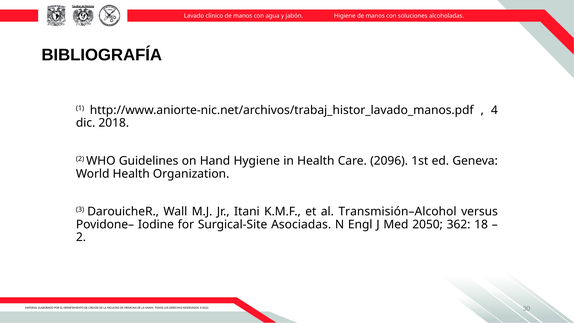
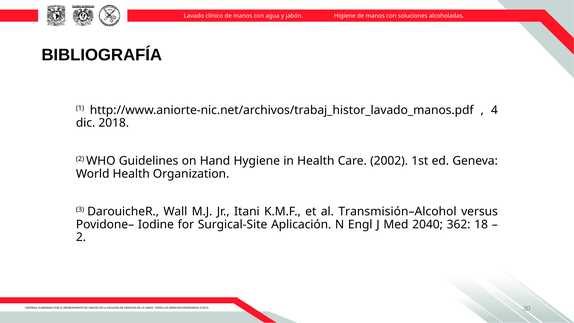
2096: 2096 -> 2002 (389, 161)
Asociadas: Asociadas -> Aplicación (301, 224)
2050: 2050 -> 2040 (428, 224)
